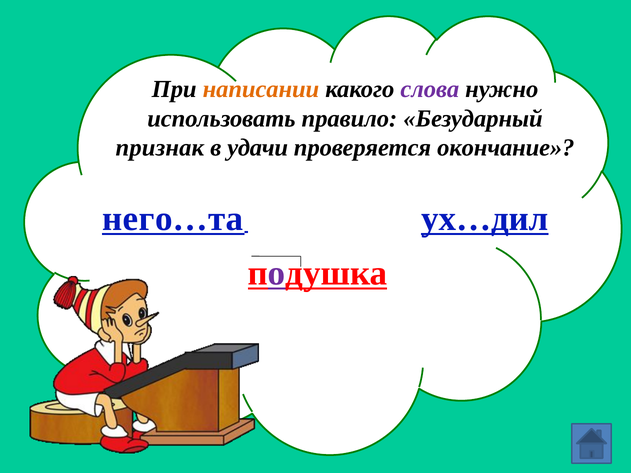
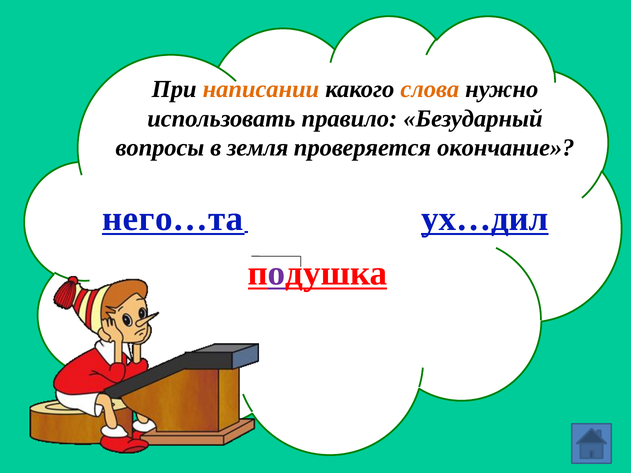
слова colour: purple -> orange (430, 89)
признак: признак -> вопросы (160, 148)
удачи: удачи -> земля (258, 148)
